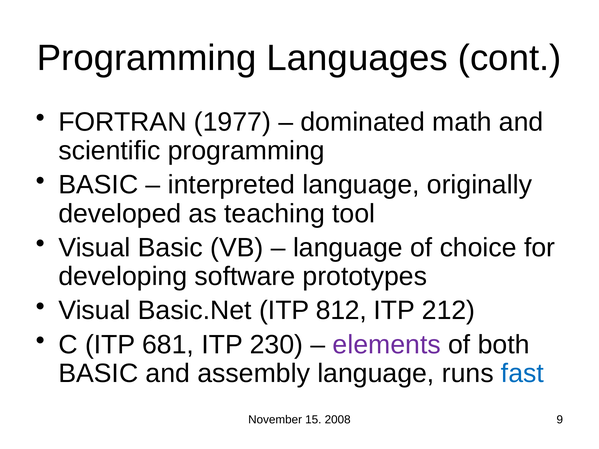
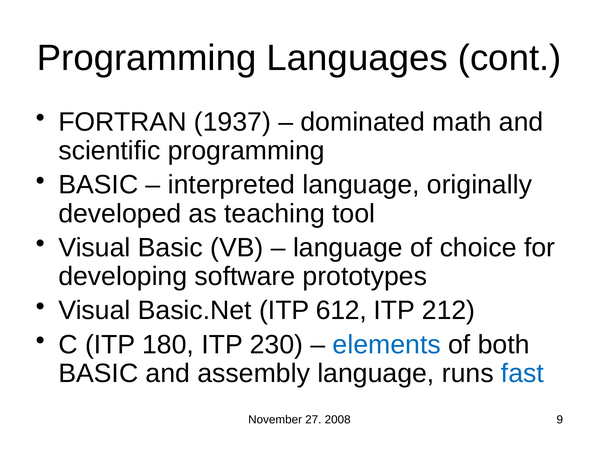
1977: 1977 -> 1937 (232, 122)
812: 812 -> 612 (341, 311)
681: 681 -> 180 (168, 345)
elements colour: purple -> blue (387, 345)
15: 15 -> 27 (313, 420)
